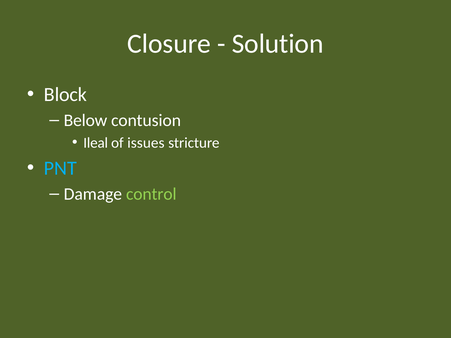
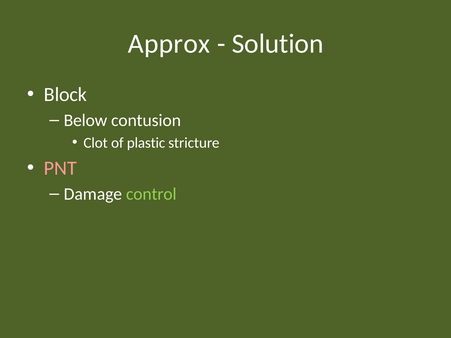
Closure: Closure -> Approx (169, 44)
Ileal: Ileal -> Clot (96, 143)
issues: issues -> plastic (146, 143)
PNT colour: light blue -> pink (60, 168)
